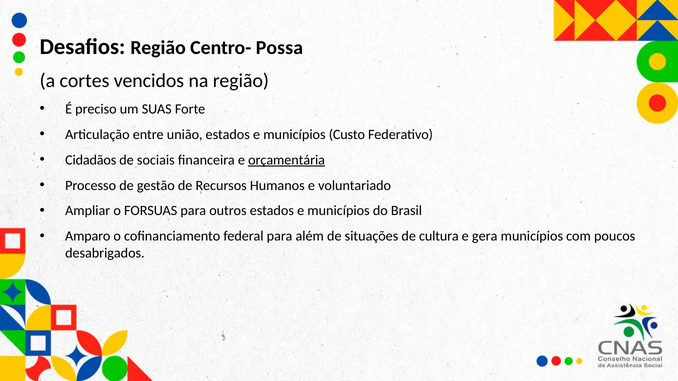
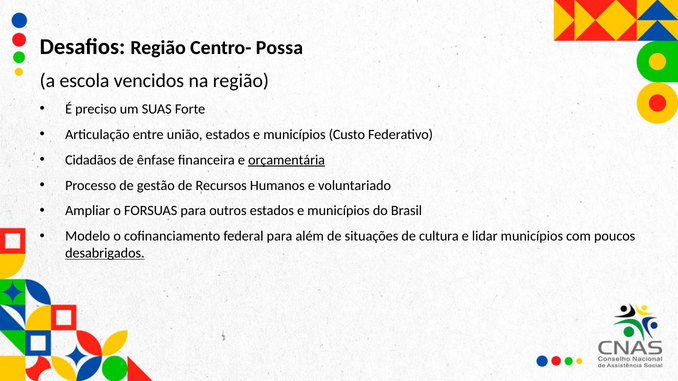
cortes: cortes -> escola (85, 81)
sociais: sociais -> ênfase (156, 160)
Amparo: Amparo -> Modelo (88, 236)
gera: gera -> lidar (485, 236)
desabrigados underline: none -> present (105, 253)
